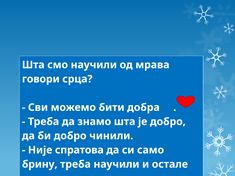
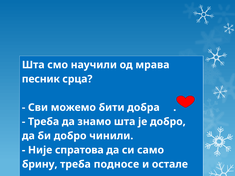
говори: говори -> песник (41, 79)
треба научили: научили -> подносе (116, 164)
